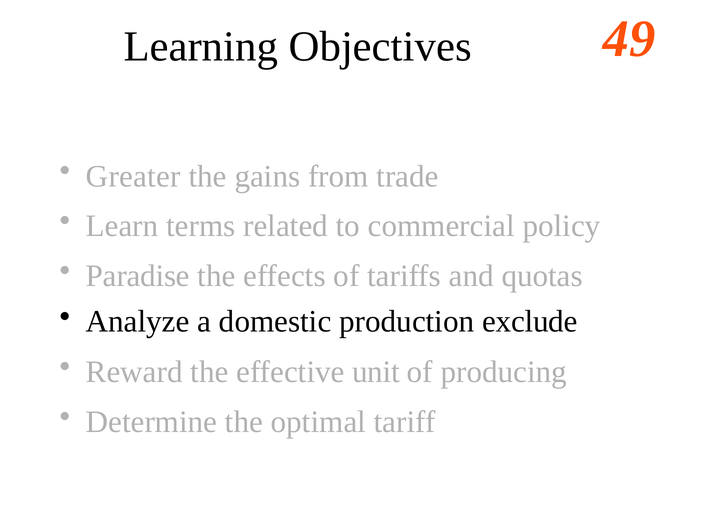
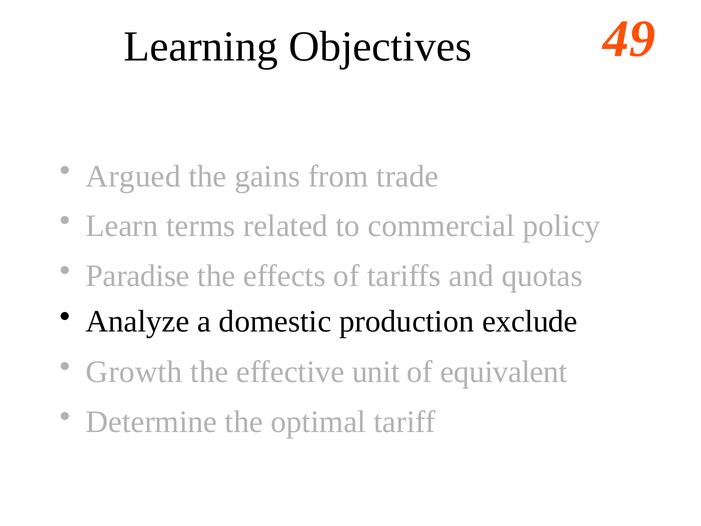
Greater: Greater -> Argued (133, 176)
Reward: Reward -> Growth (134, 372)
producing: producing -> equivalent (504, 372)
